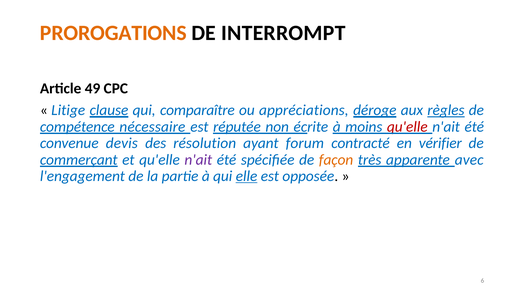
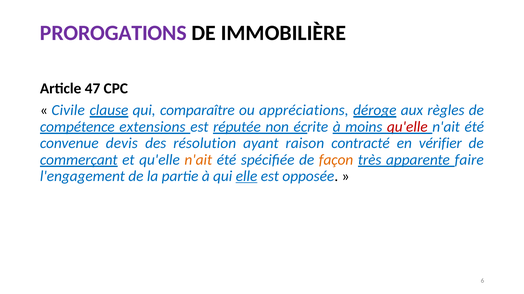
PROROGATIONS colour: orange -> purple (113, 33)
INTERROMPT: INTERROMPT -> IMMOBILIÈRE (283, 33)
49: 49 -> 47 (93, 89)
Litige: Litige -> Civile (68, 111)
règles underline: present -> none (446, 111)
nécessaire: nécessaire -> extensions (152, 127)
forum: forum -> raison (305, 144)
n'ait colour: purple -> orange (198, 160)
avec: avec -> faire (469, 160)
